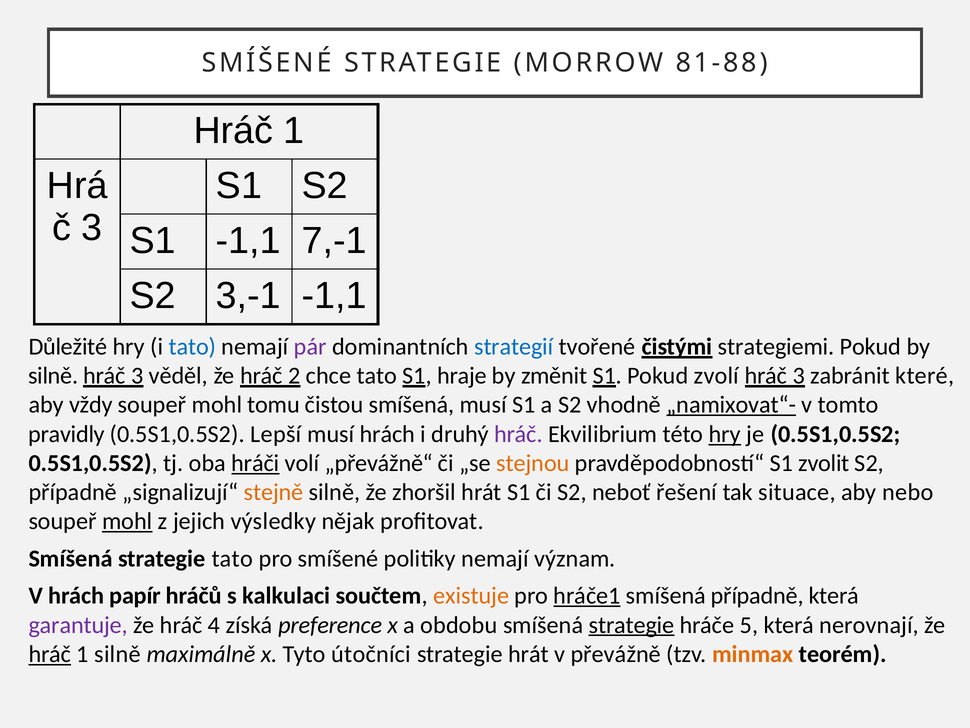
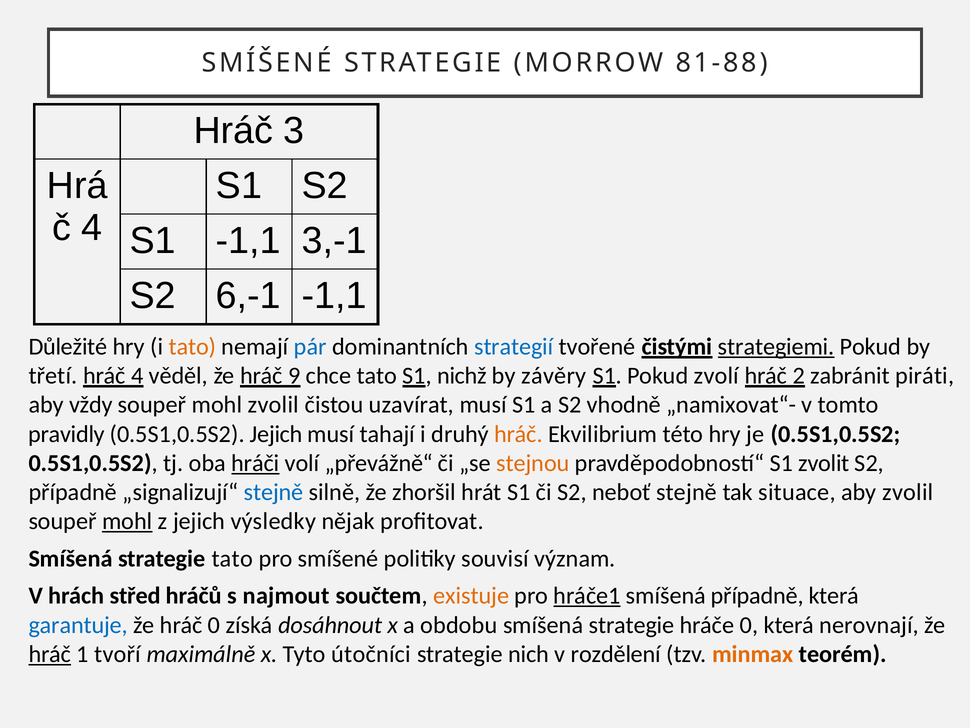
1: 1 -> 3 (294, 131)
3: 3 -> 4 (92, 228)
7,-1: 7,-1 -> 3,-1 (334, 240)
3,-1: 3,-1 -> 6,-1 (248, 295)
tato colour: blue -> orange (192, 347)
pár colour: purple -> blue (310, 347)
strategiemi underline: none -> present (776, 347)
silně: silně -> třetí (53, 376)
3: 3 -> 4 (137, 376)
2: 2 -> 9 (294, 376)
hraje: hraje -> nichž (462, 376)
změnit: změnit -> závěry (554, 376)
3: 3 -> 2 (799, 376)
které: které -> piráti (925, 376)
mohl tomu: tomu -> zvolil (273, 405)
čistou smíšená: smíšená -> uzavírat (411, 405)
„namixovat“- underline: present -> none (731, 405)
0.5S1,0.5S2 Lepší: Lepší -> Jejich (276, 434)
musí hrách: hrách -> tahají (387, 434)
hráč colour: purple -> orange (518, 434)
hry underline: present -> none (725, 434)
stejně colour: orange -> blue (274, 492)
neboť řešení: řešení -> stejně (687, 492)
aby nebo: nebo -> zvolil (908, 492)
politiky nemají: nemají -> souvisí (495, 558)
papír: papír -> střed (135, 595)
kalkulaci: kalkulaci -> najmout (286, 595)
garantuje colour: purple -> blue (78, 625)
hráč 4: 4 -> 0 (214, 625)
preference: preference -> dosáhnout (330, 625)
strategie underline: present -> none (632, 625)
hráče 5: 5 -> 0 (749, 625)
1 silně: silně -> tvoří (118, 654)
strategie hrát: hrát -> nich (529, 654)
převážně: převážně -> rozdělení (616, 654)
